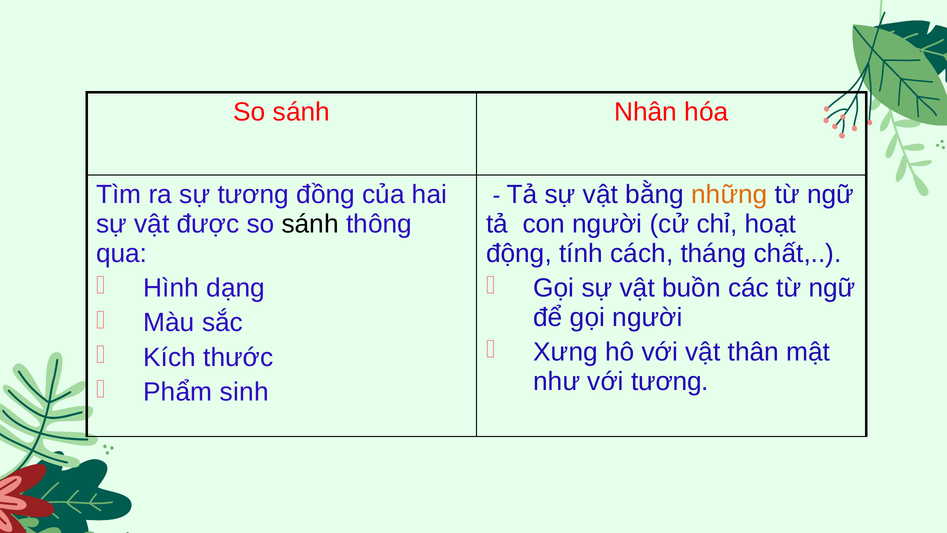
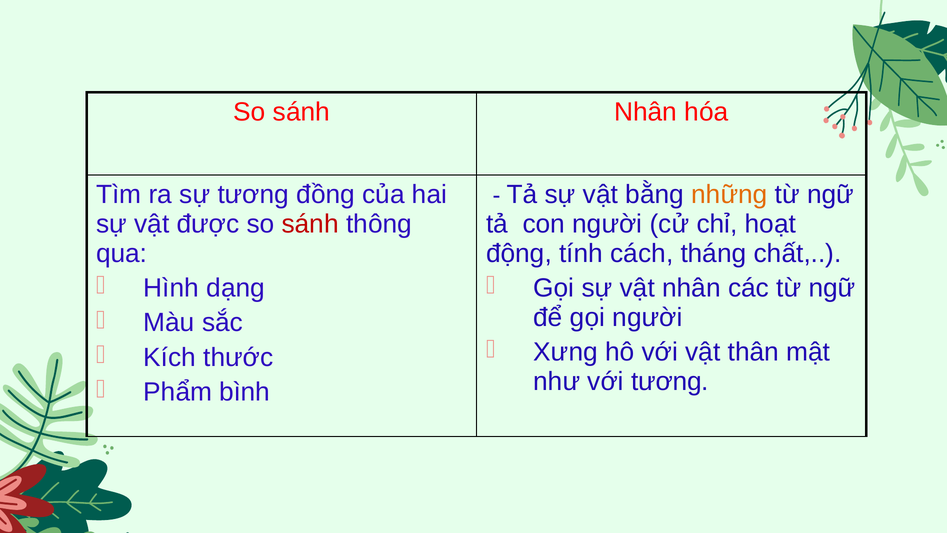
sánh colour: black -> red (310, 224)
vật buồn: buồn -> nhân (691, 288)
sinh: sinh -> bình (244, 392)
